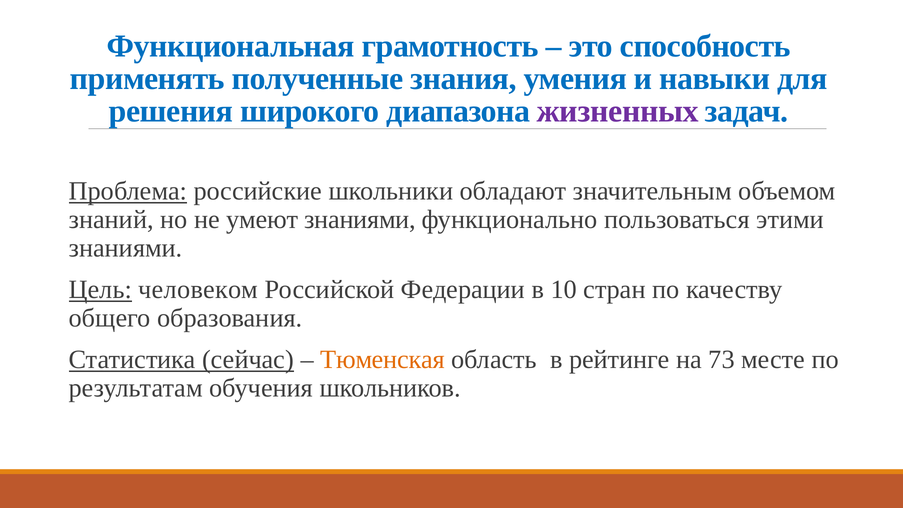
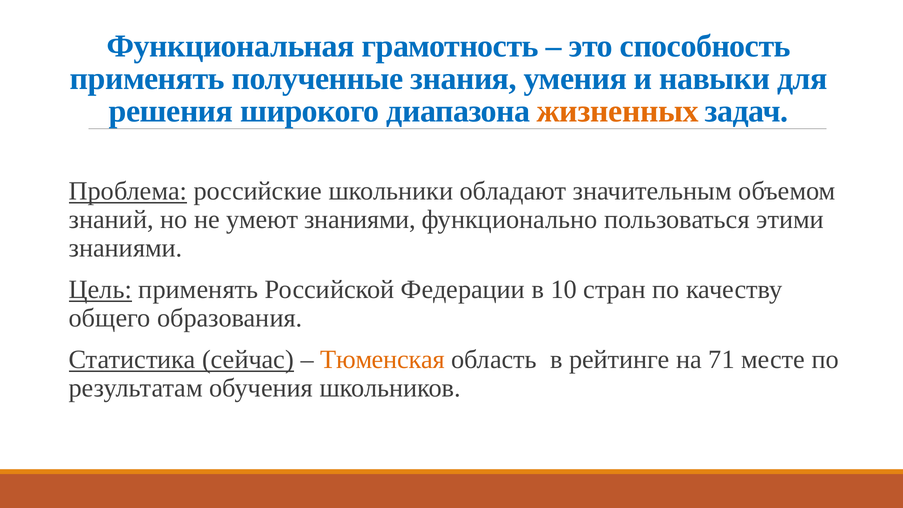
жизненных colour: purple -> orange (618, 111)
Цель человеком: человеком -> применять (198, 290)
73: 73 -> 71 (722, 360)
